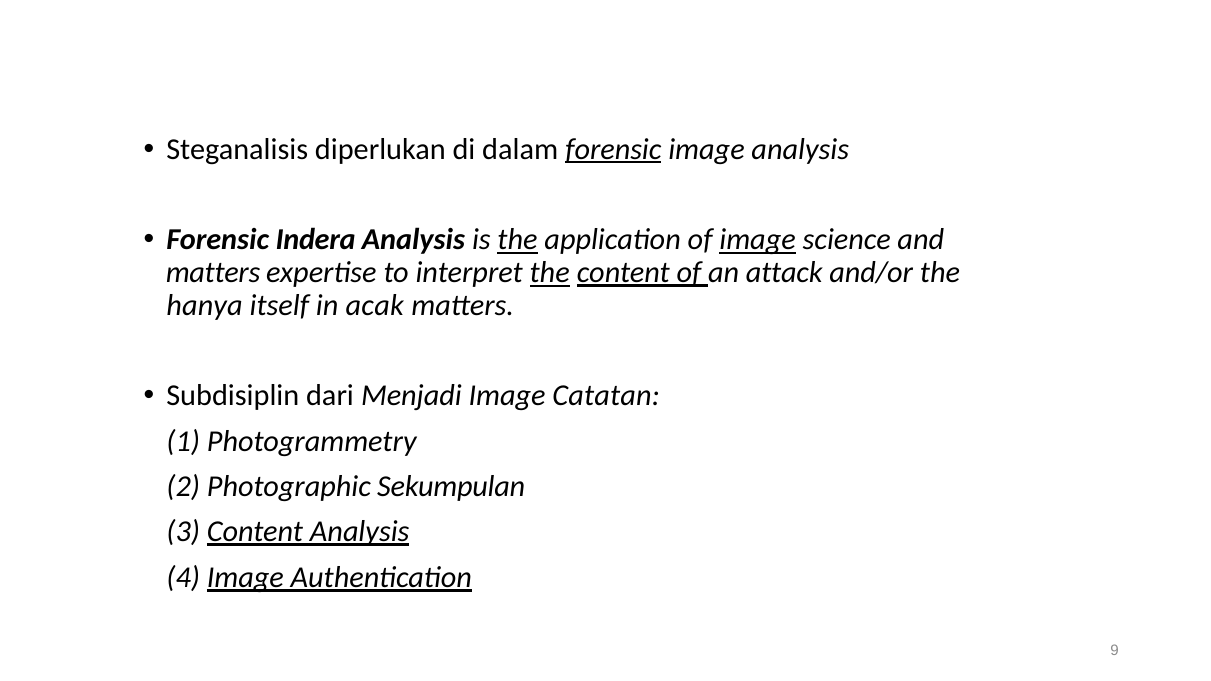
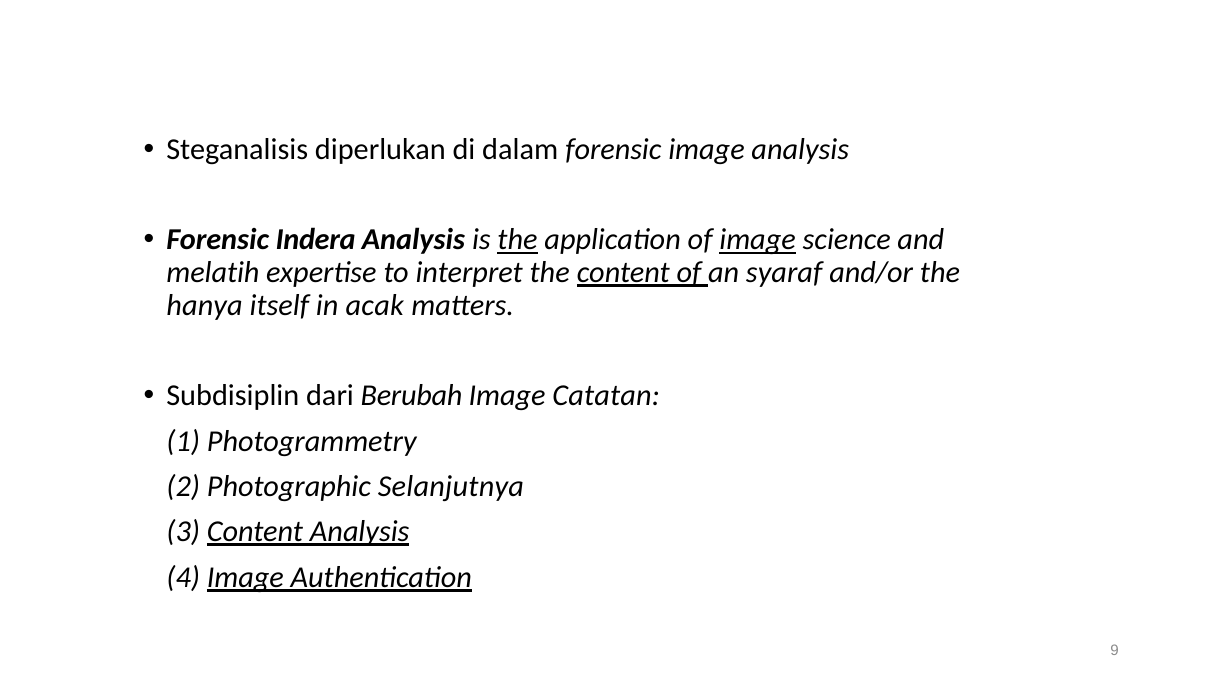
forensic underline: present -> none (613, 149)
matters: matters -> melatih (213, 273)
the underline: present -> none (550, 273)
attack: attack -> syaraf (784, 273)
Menjadi: Menjadi -> Berubah (412, 396)
Sekumpulan: Sekumpulan -> Selanjutnya (451, 487)
